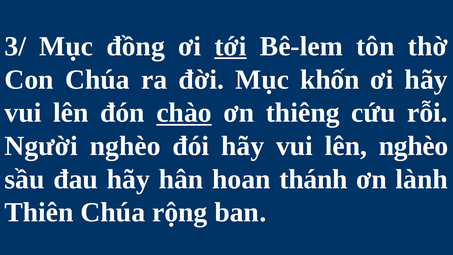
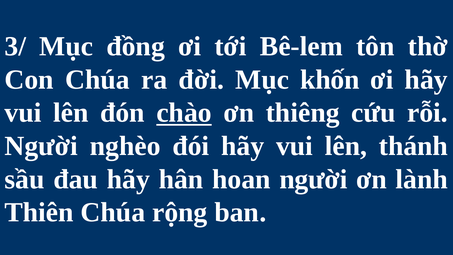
tới underline: present -> none (231, 46)
lên nghèo: nghèo -> thánh (413, 146)
hoan thánh: thánh -> người (313, 179)
